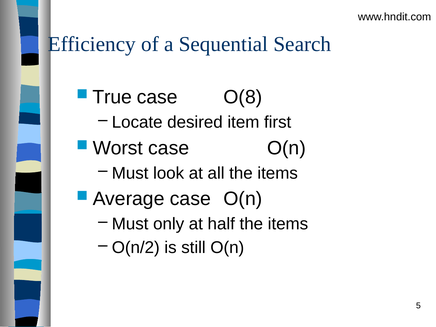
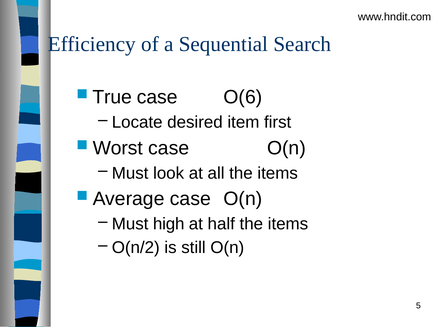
O(8: O(8 -> O(6 (243, 97)
only: only -> high (169, 224)
